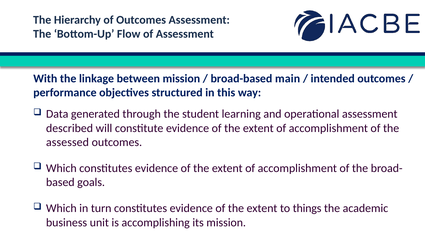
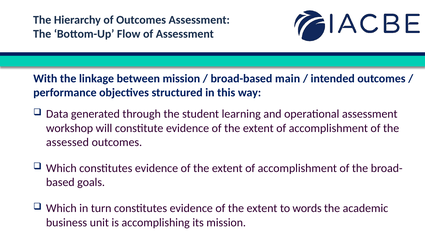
described: described -> workshop (70, 128)
things: things -> words (307, 208)
